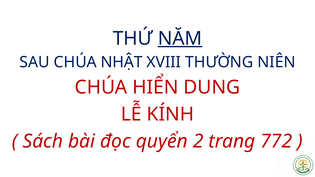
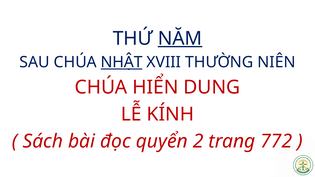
NHẬT underline: none -> present (122, 62)
